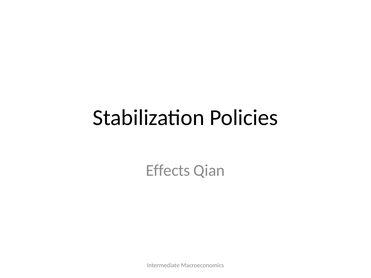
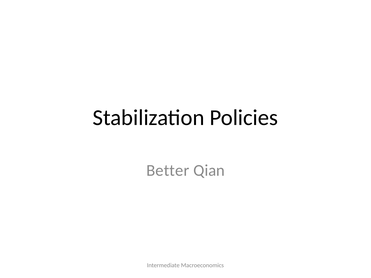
Effects: Effects -> Better (168, 171)
